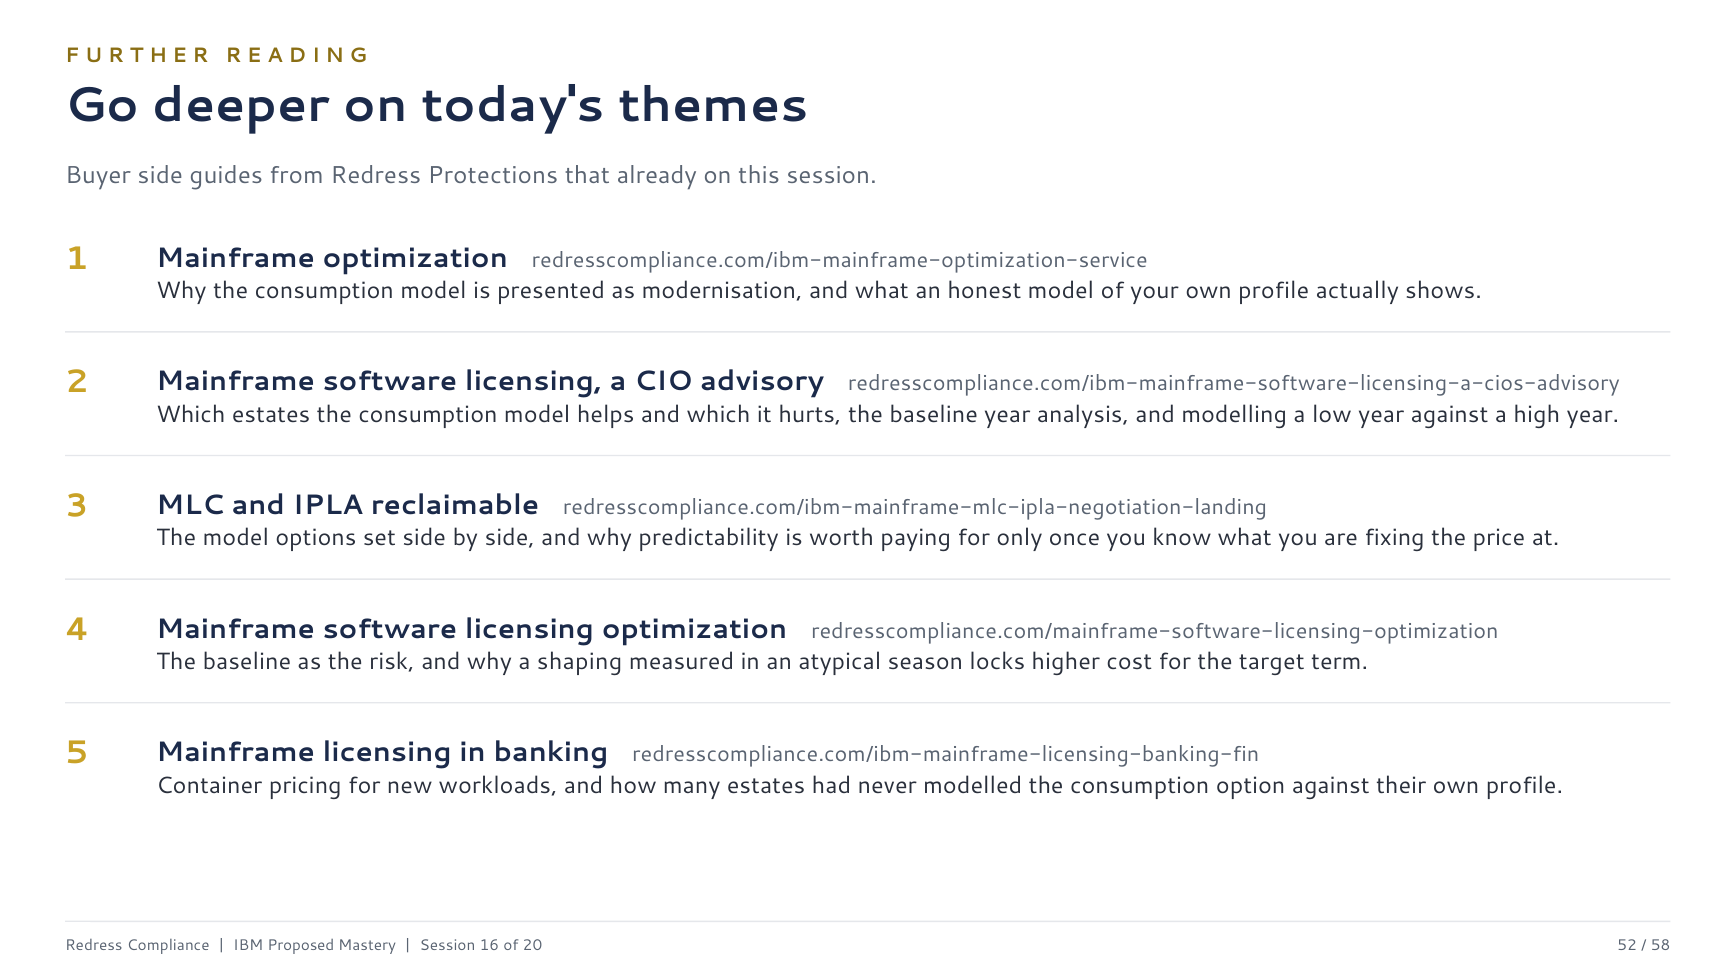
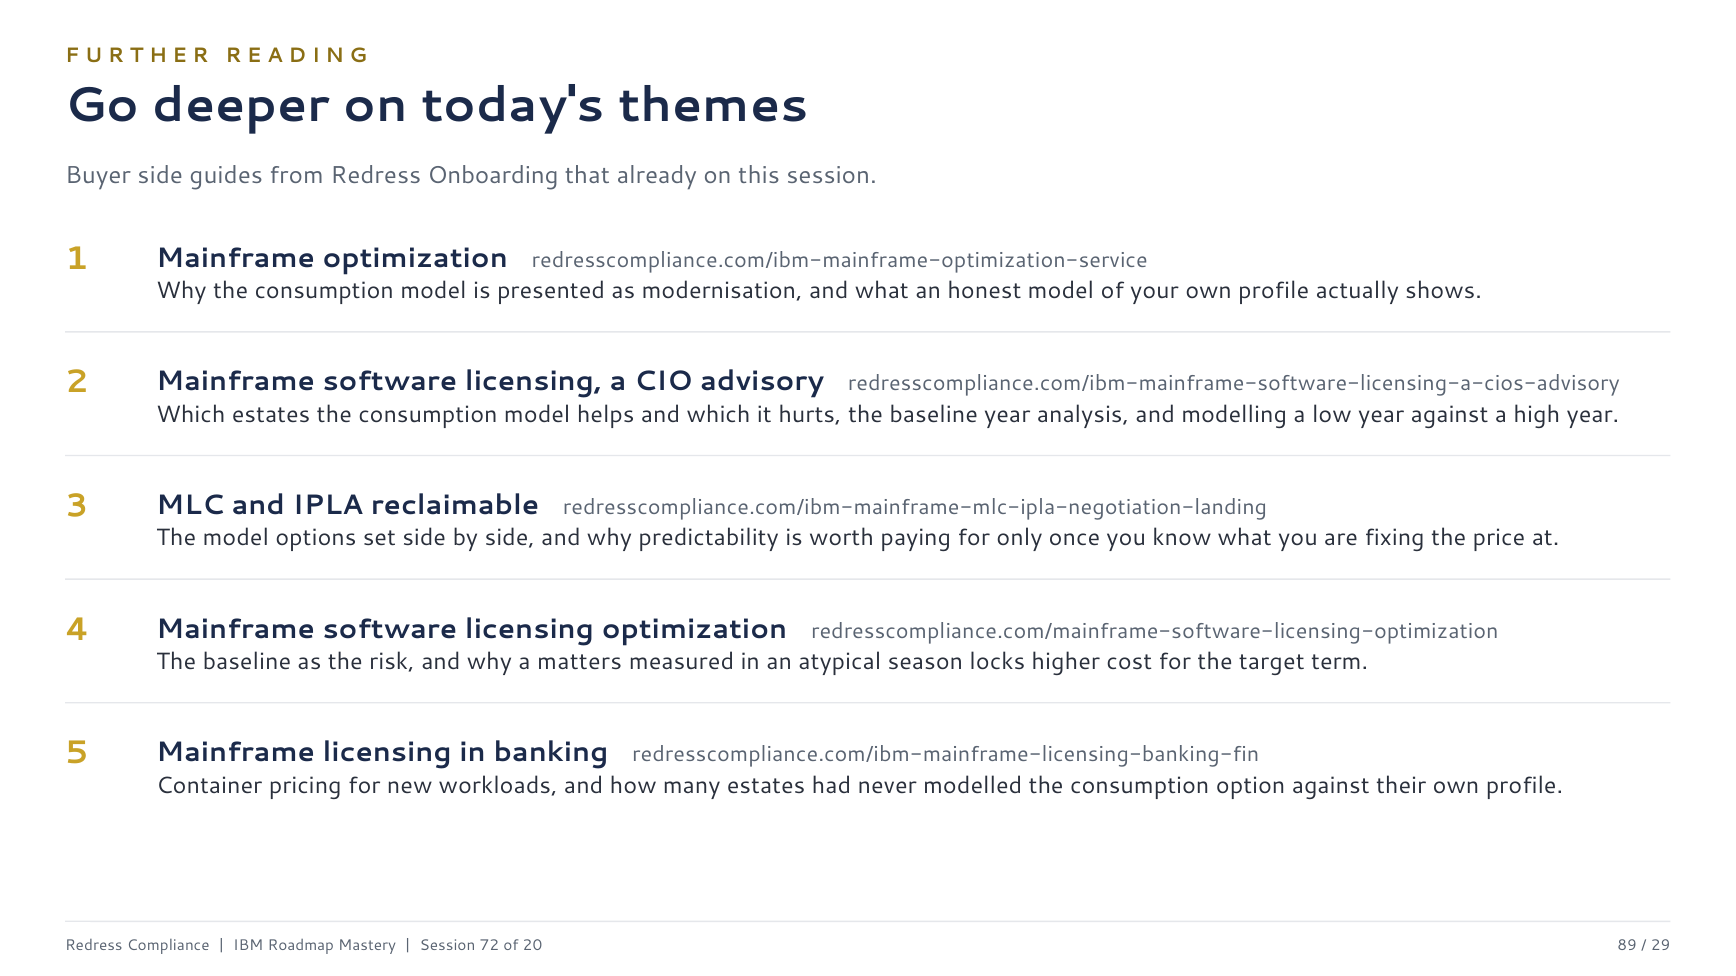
Protections: Protections -> Onboarding (493, 176)
shaping: shaping -> matters (580, 662)
Proposed: Proposed -> Roadmap (301, 946)
16: 16 -> 72 (489, 946)
52: 52 -> 89 (1627, 946)
58: 58 -> 29 (1661, 946)
